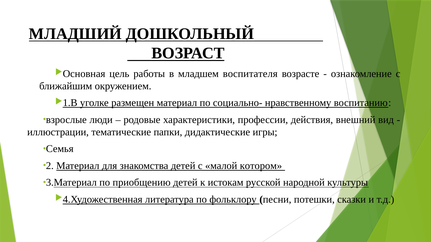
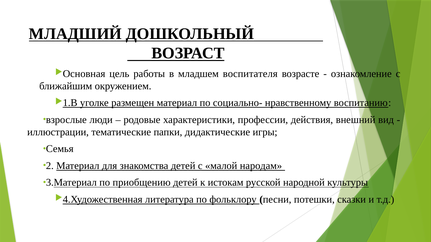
котором: котором -> народам (261, 166)
